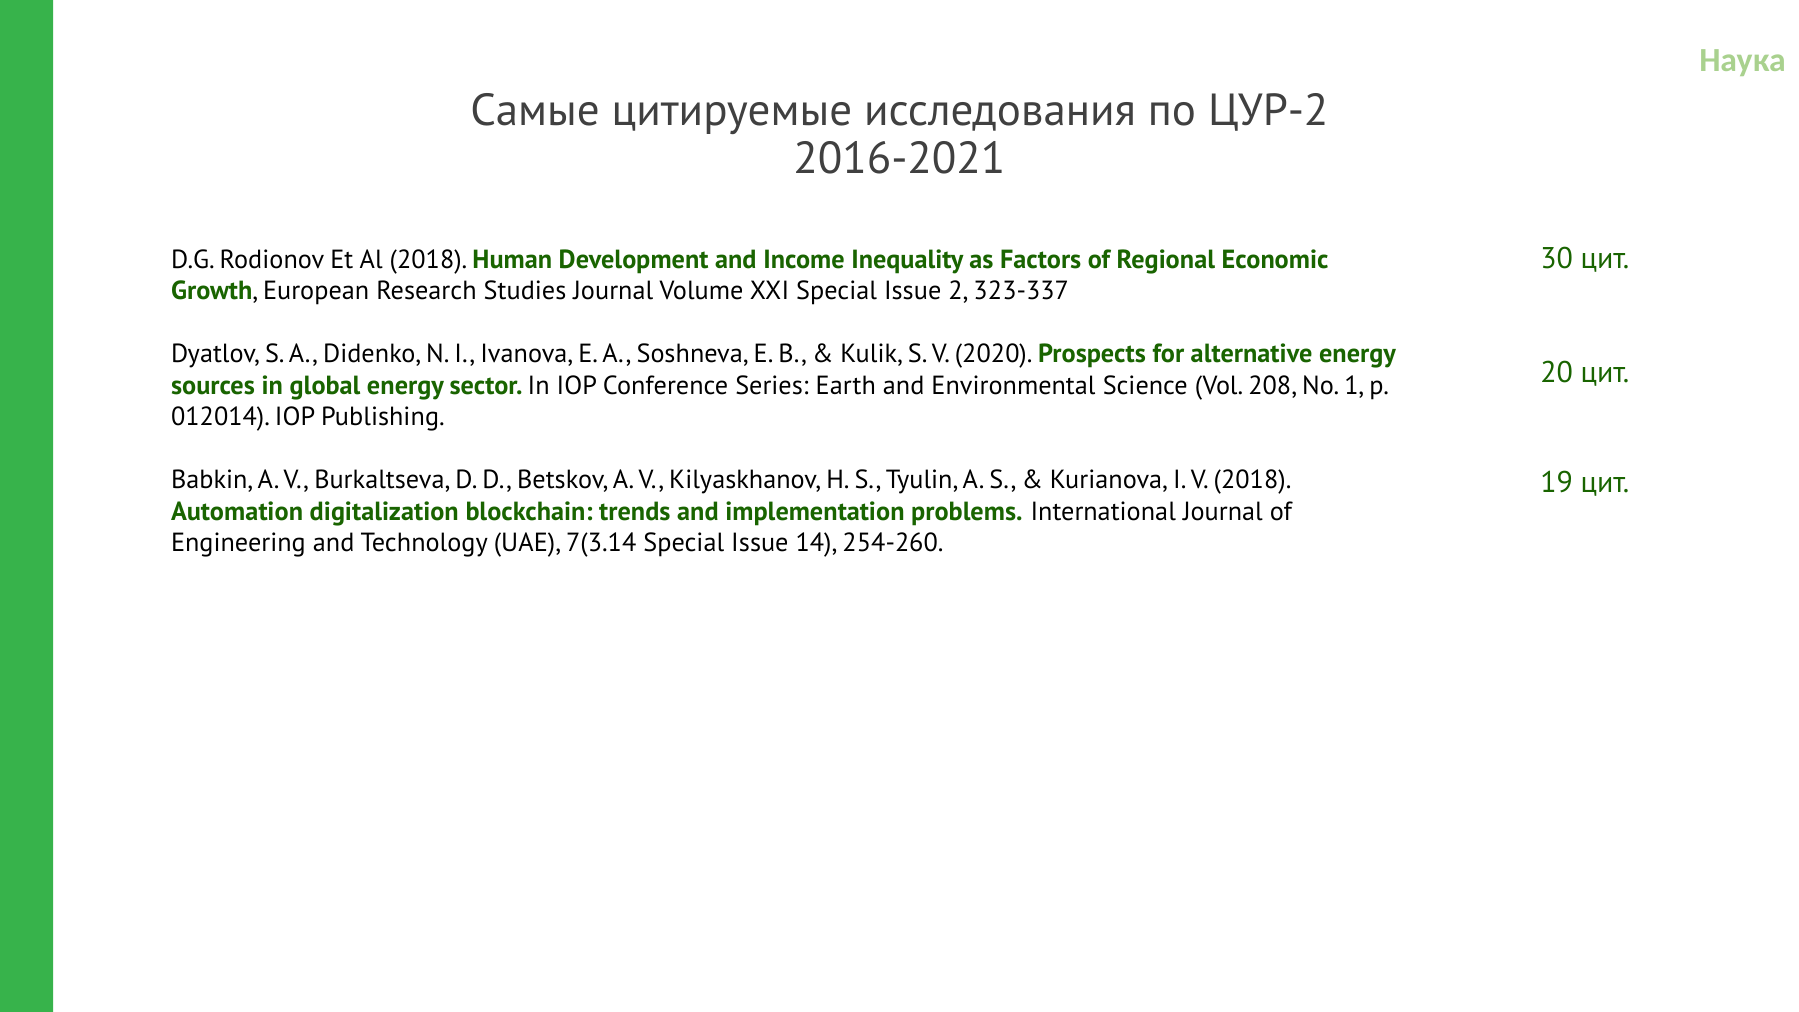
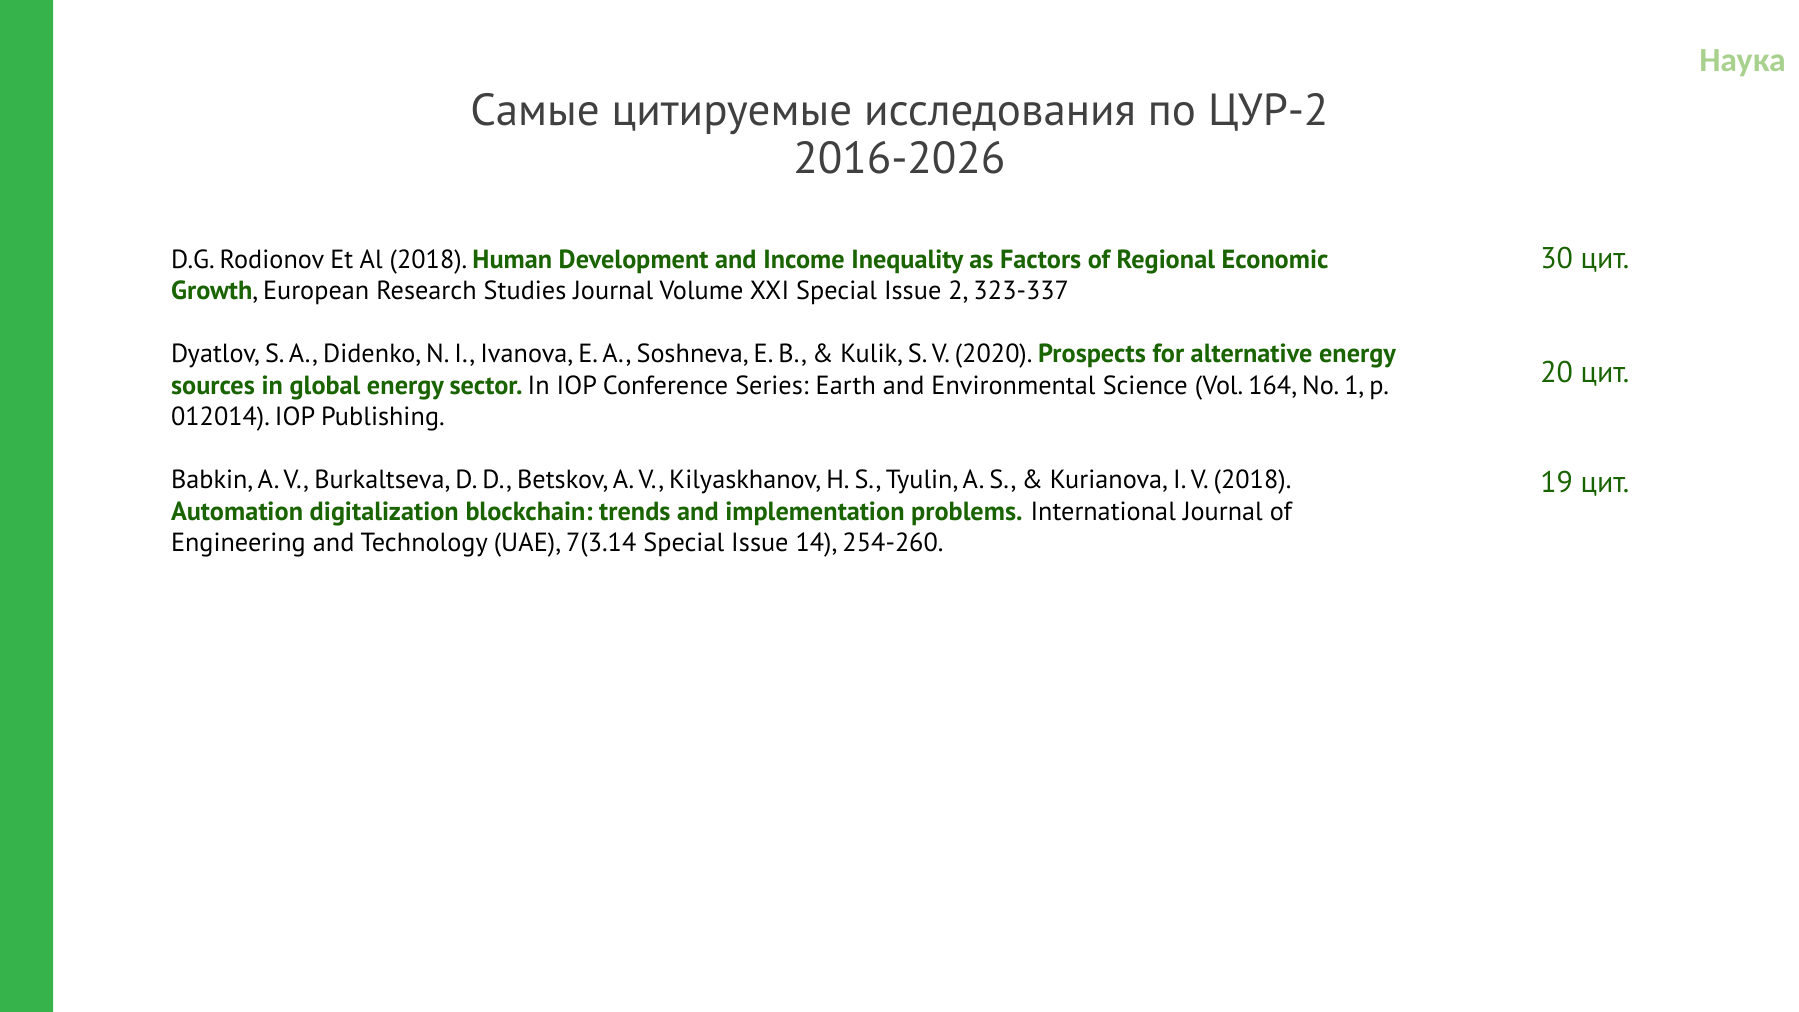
2016-2021: 2016-2021 -> 2016-2026 (899, 159)
208: 208 -> 164 (1273, 386)
